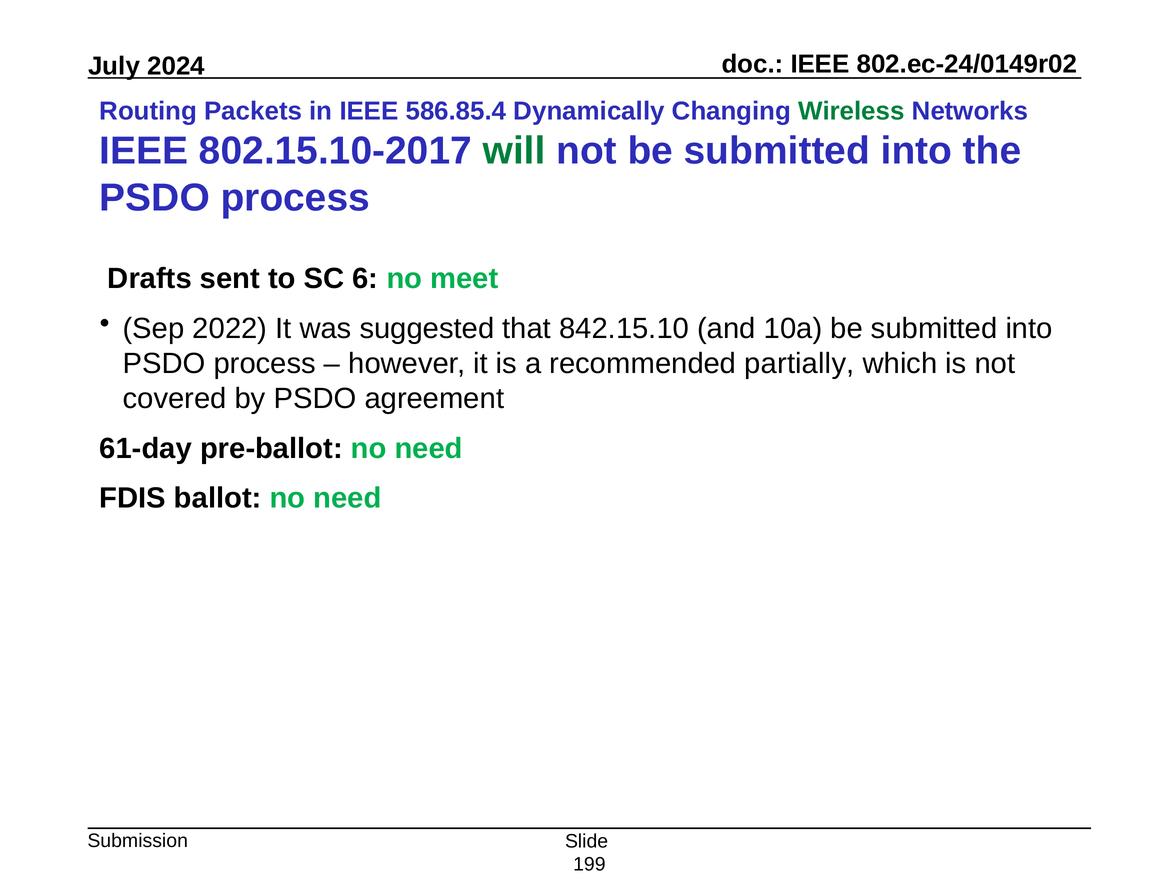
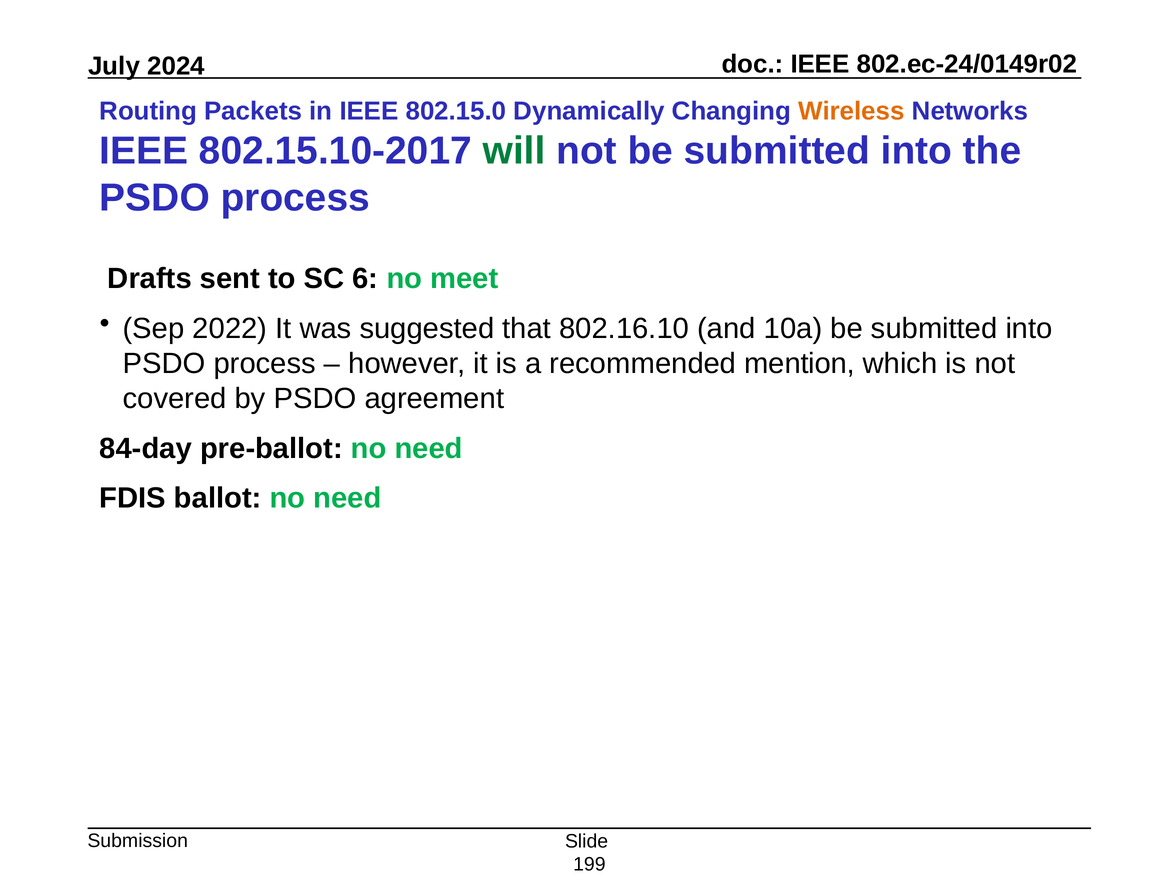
586.85.4: 586.85.4 -> 802.15.0 (456, 111)
Wireless colour: green -> orange (852, 111)
842.15.10: 842.15.10 -> 802.16.10 (624, 328)
partially: partially -> mention (800, 364)
61-day: 61-day -> 84-day (146, 448)
